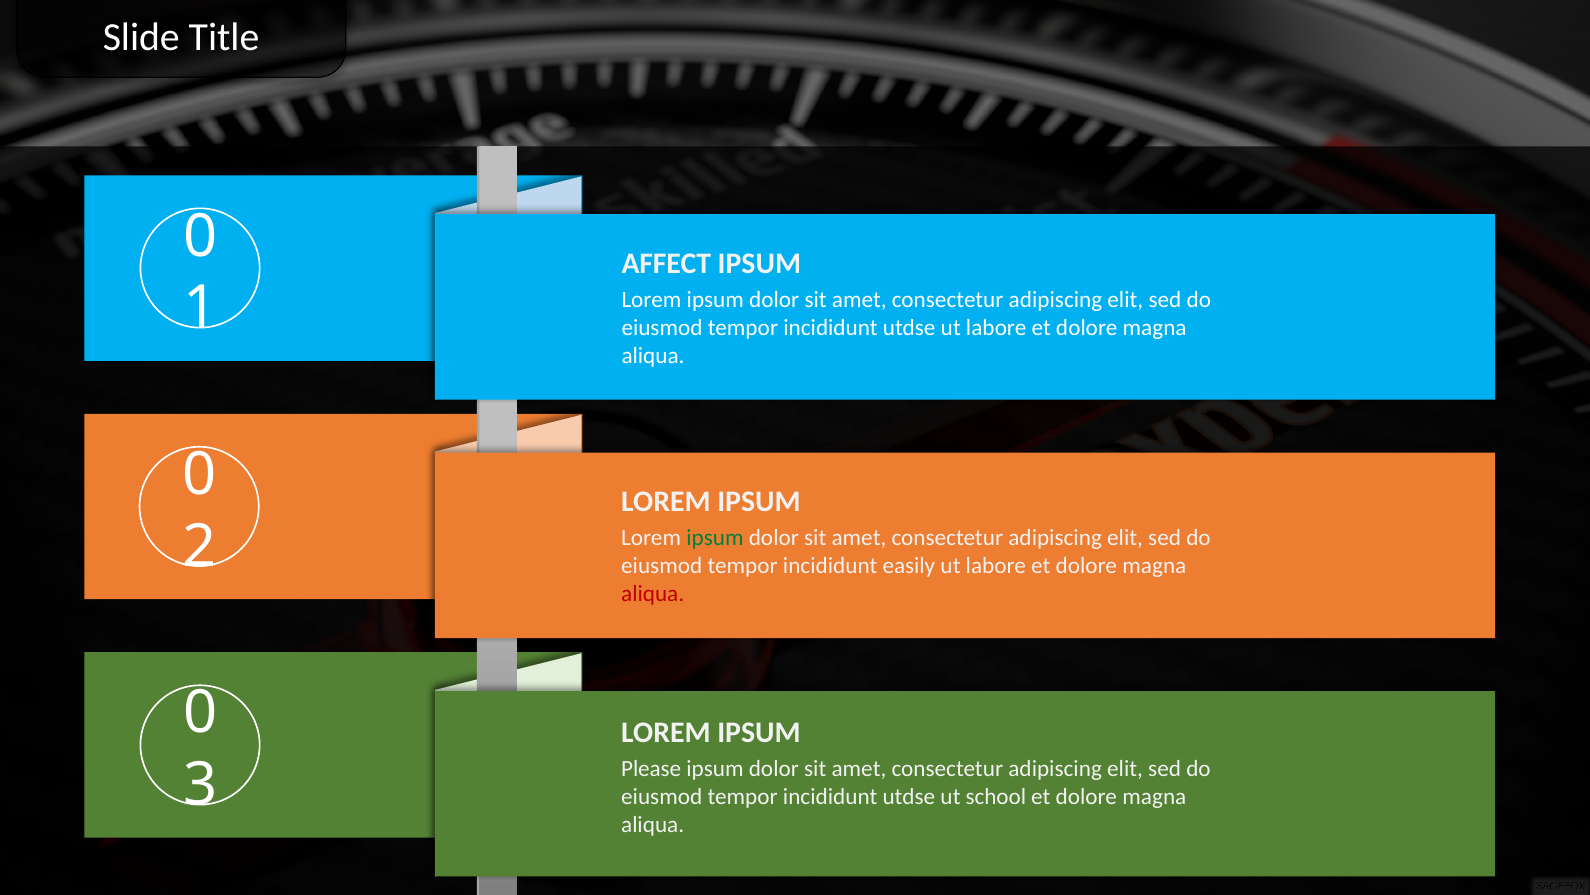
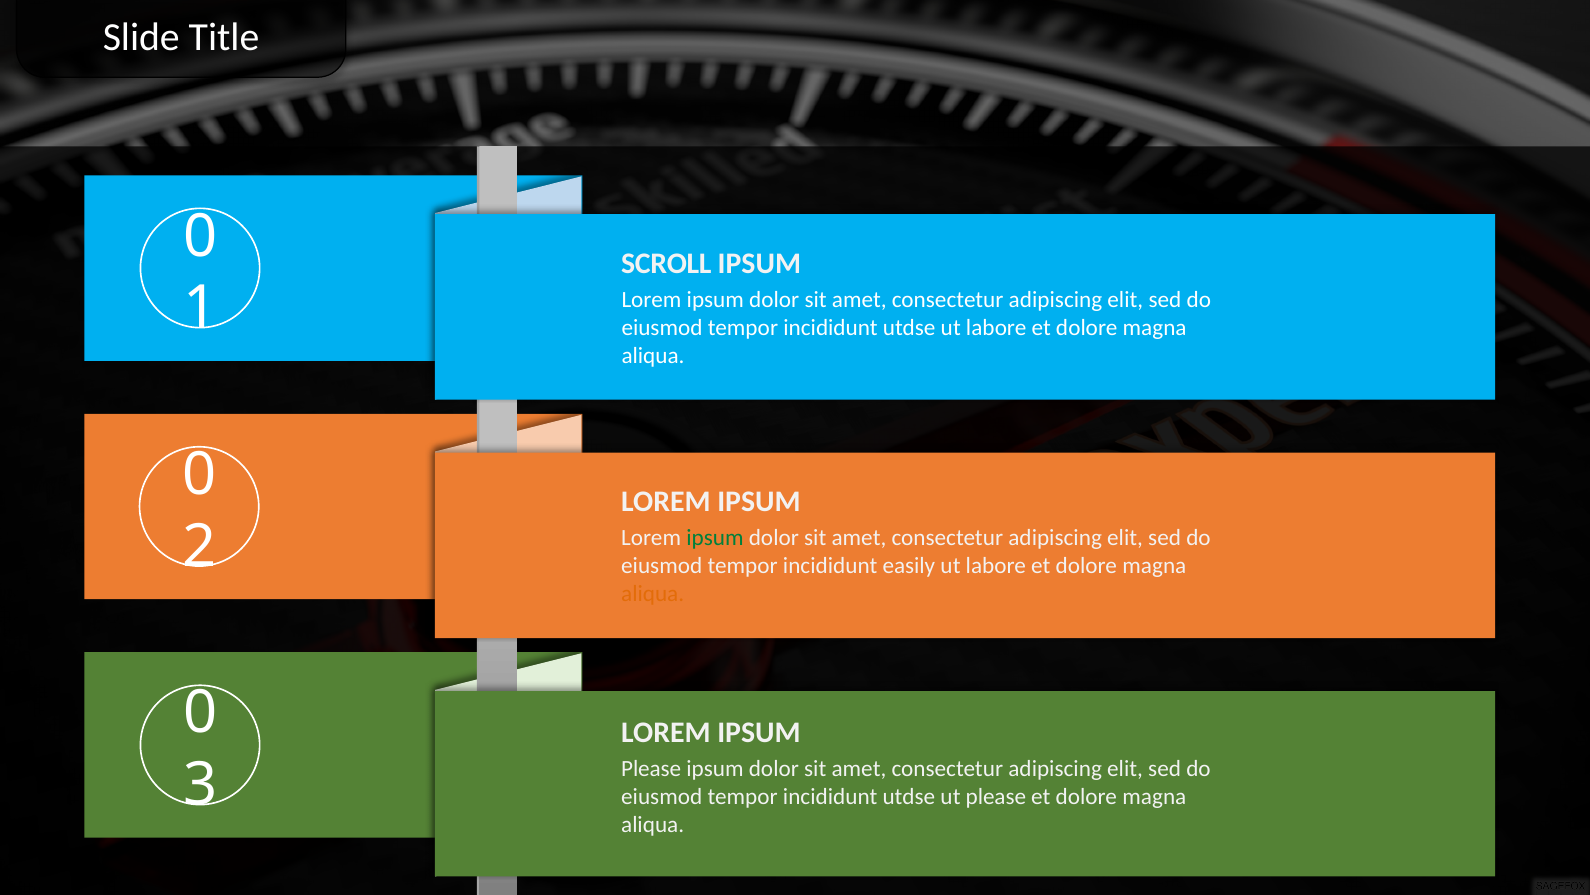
AFFECT: AFFECT -> SCROLL (666, 263)
aliqua colour: red -> orange (653, 593)
ut school: school -> please (996, 796)
